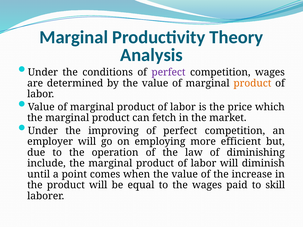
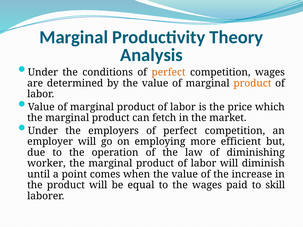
perfect colour: purple -> orange (169, 72)
improving: improving -> employers (113, 131)
include: include -> worker (46, 164)
